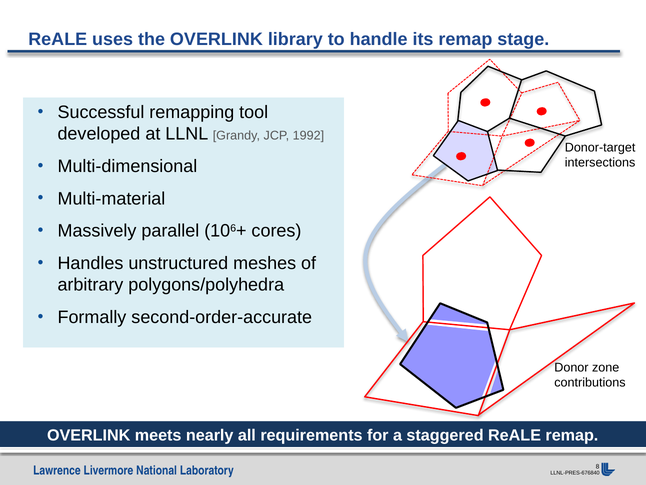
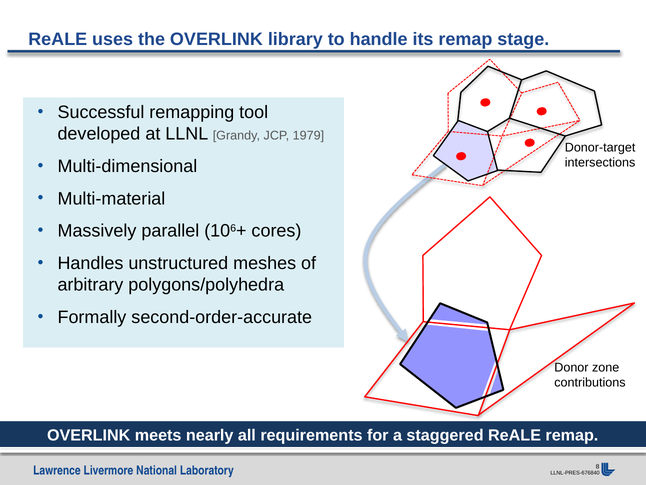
1992: 1992 -> 1979 (308, 136)
